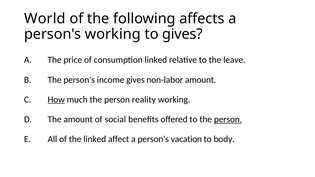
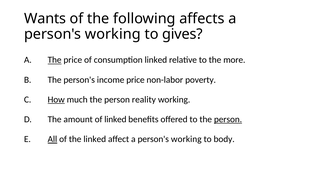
World: World -> Wants (45, 19)
The underline: none -> present (55, 60)
leave: leave -> more (234, 60)
income gives: gives -> price (135, 80)
non-labor amount: amount -> poverty (201, 80)
of social: social -> linked (115, 120)
All underline: none -> present (52, 139)
affect a person's vacation: vacation -> working (186, 139)
